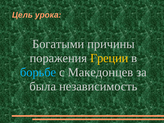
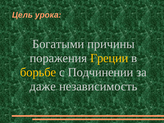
борьбе colour: light blue -> yellow (38, 72)
Македонцев: Македонцев -> Подчинении (101, 72)
была: была -> даже (43, 86)
